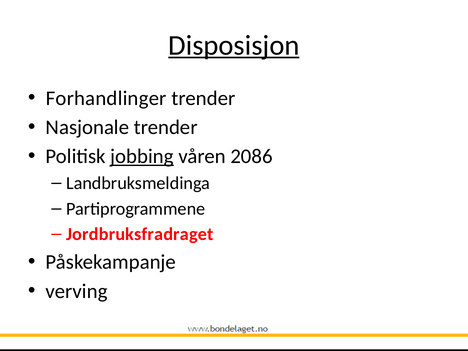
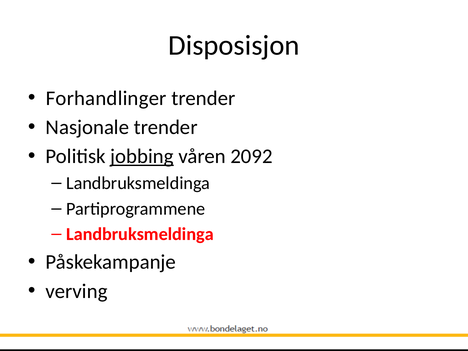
Disposisjon underline: present -> none (234, 45)
2086: 2086 -> 2092 (251, 156)
Jordbruksfradraget: Jordbruksfradraget -> Landbruksmeldinga (140, 234)
